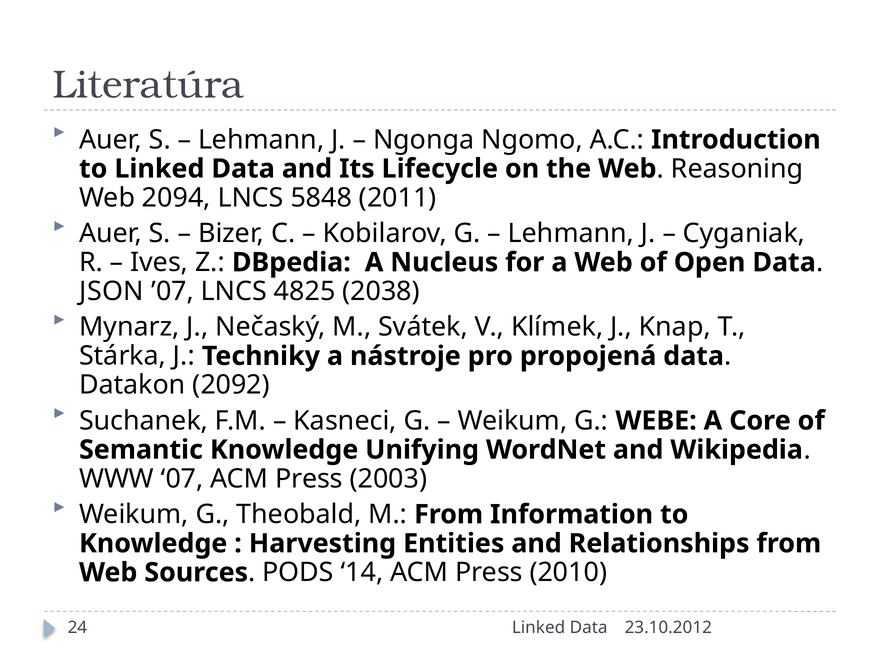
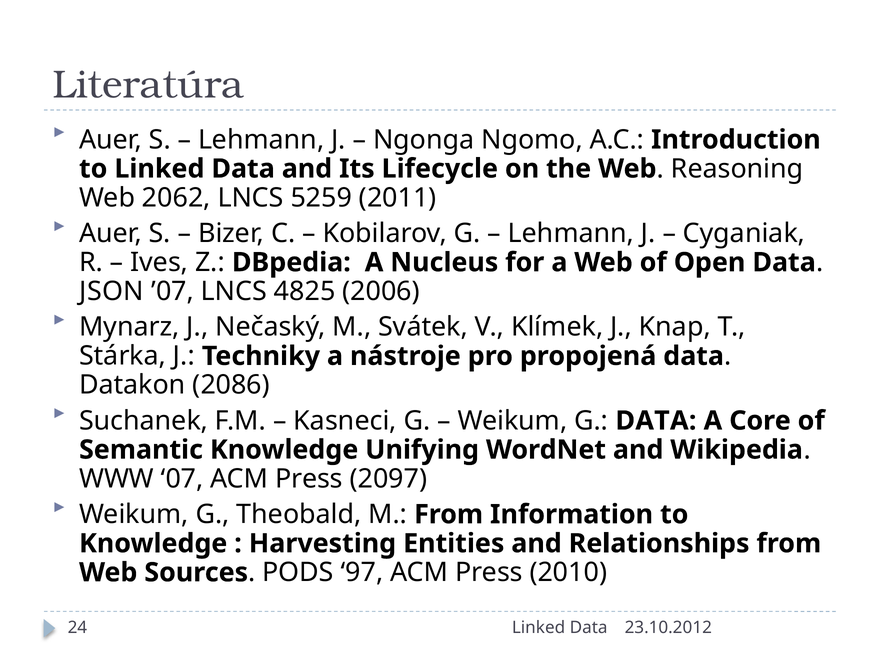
2094: 2094 -> 2062 (176, 198)
5848: 5848 -> 5259 (321, 198)
2038: 2038 -> 2006 (381, 291)
2092: 2092 -> 2086 (231, 385)
G WEBE: WEBE -> DATA (656, 421)
2003: 2003 -> 2097 (388, 479)
14: 14 -> 97 (362, 572)
